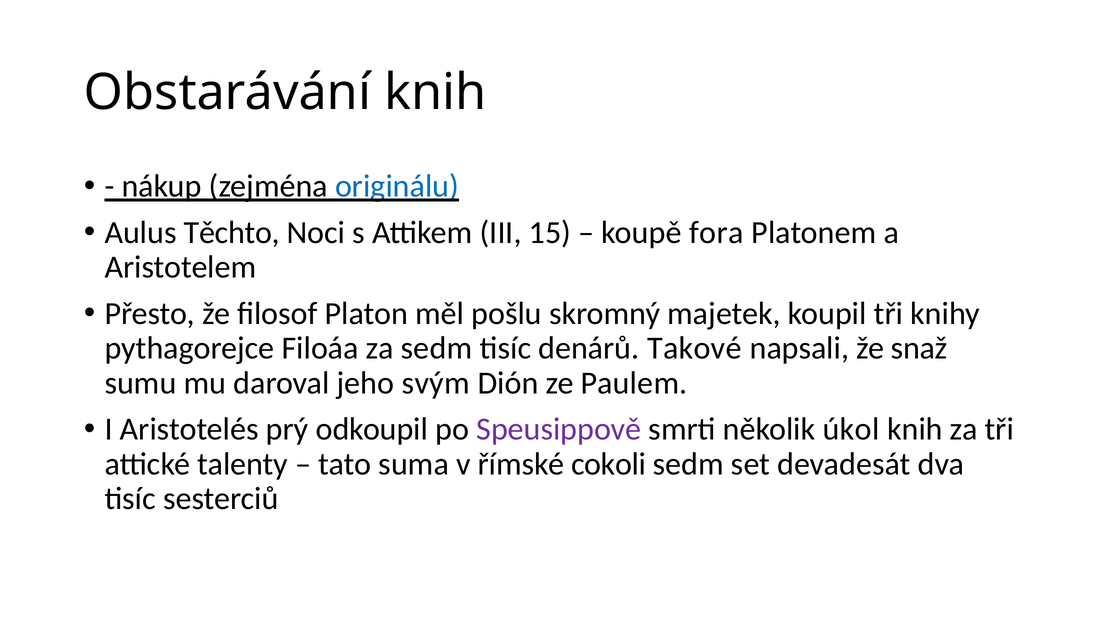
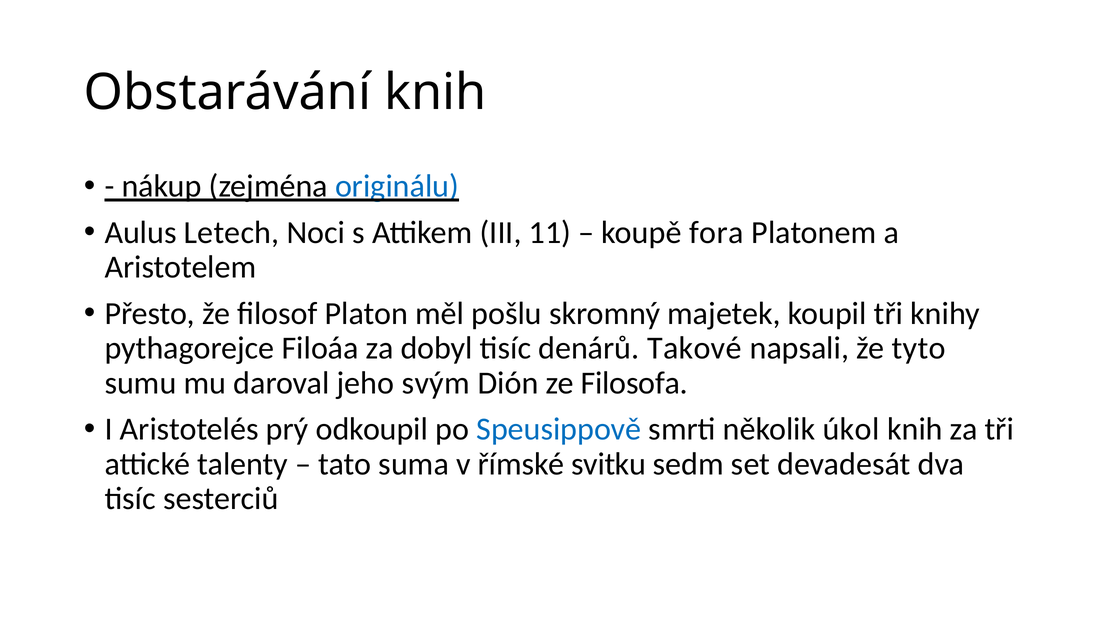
Těchto: Těchto -> Letech (232, 232)
15: 15 -> 11 (550, 232)
za sedm: sedm -> dobyl (437, 348)
snaž: snaž -> tyto (919, 348)
Paulem: Paulem -> Filosofa (634, 383)
Speusippově colour: purple -> blue (559, 429)
cokoli: cokoli -> svitku (609, 463)
